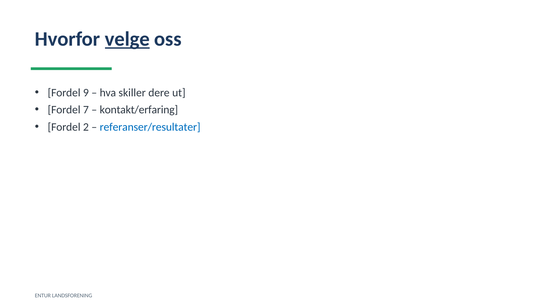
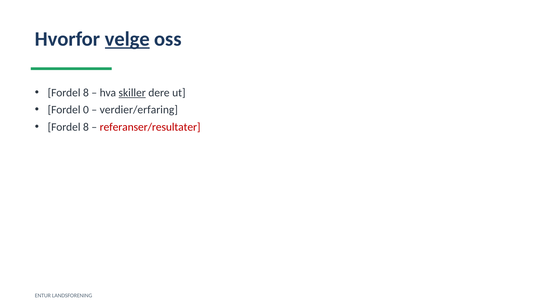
9: 9 -> 8 (86, 93)
skiller underline: none -> present (132, 93)
7: 7 -> 0 (86, 110)
kontakt/erfaring: kontakt/erfaring -> verdier/erfaring (139, 110)
2: 2 -> 8 (86, 127)
referanser/resultater colour: blue -> red (150, 127)
